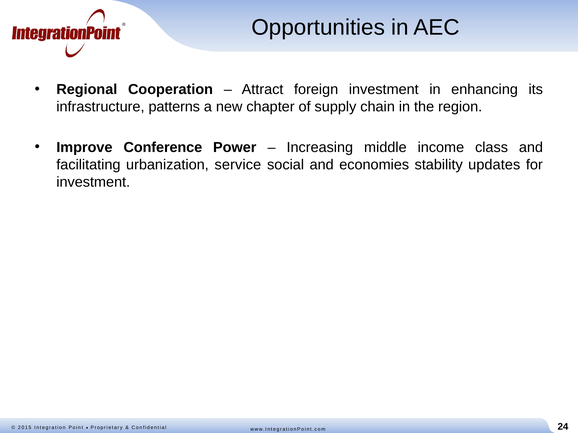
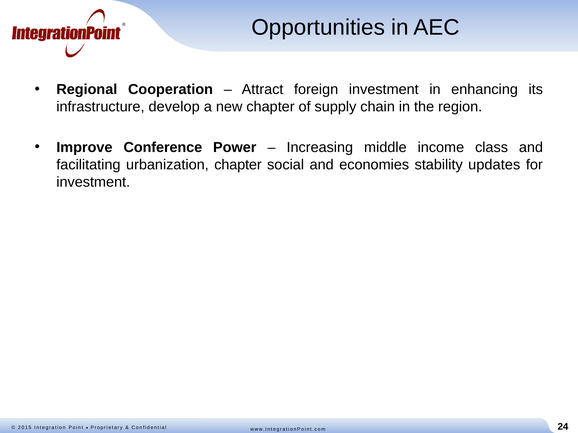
patterns: patterns -> develop (174, 107)
urbanization service: service -> chapter (238, 165)
